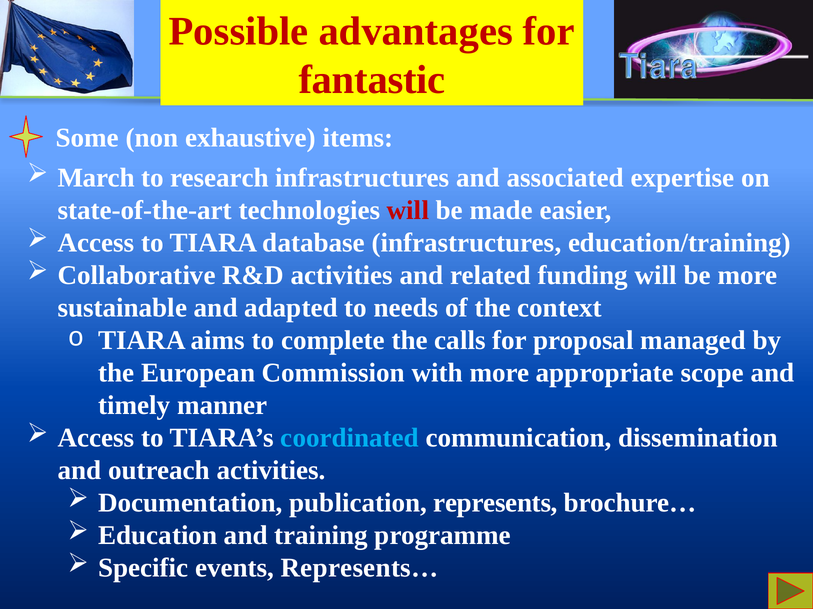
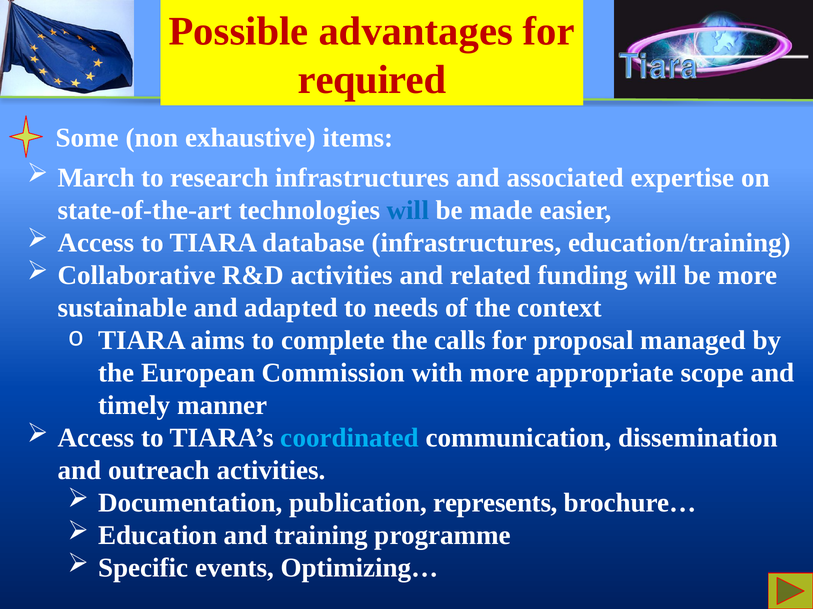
fantastic: fantastic -> required (372, 80)
will colour: red -> blue (408, 211)
Represents…: Represents… -> Optimizing… (360, 568)
